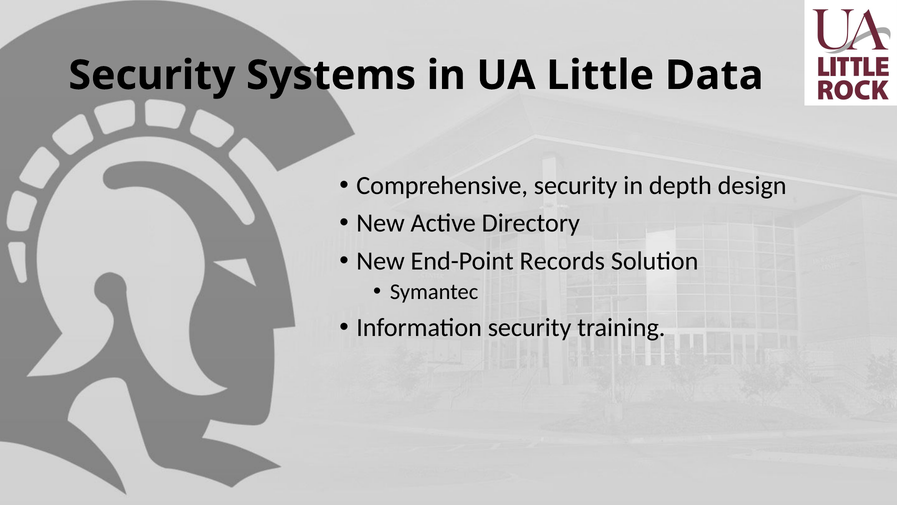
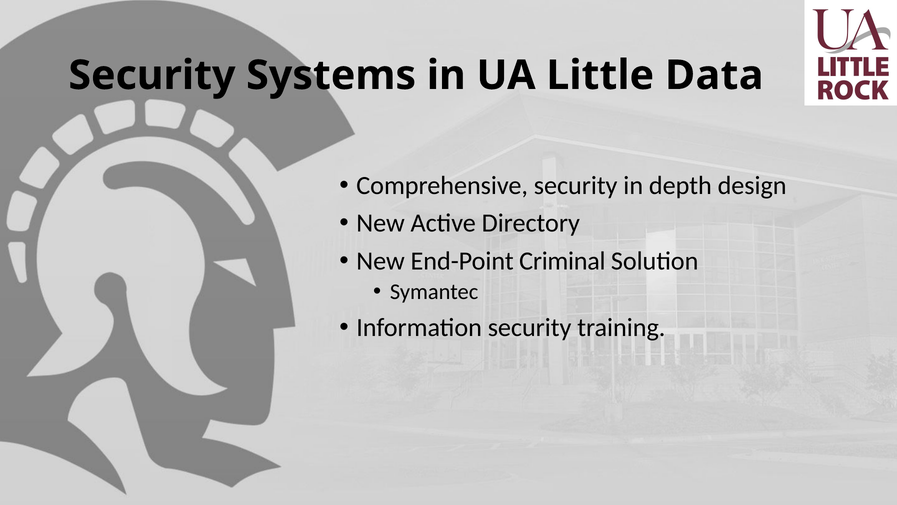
Records: Records -> Criminal (562, 261)
